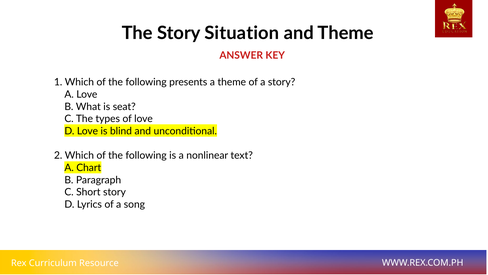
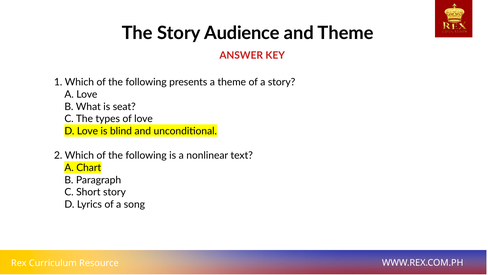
Situation: Situation -> Audience (242, 33)
